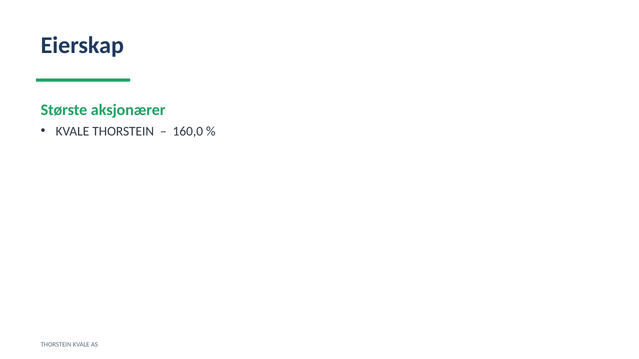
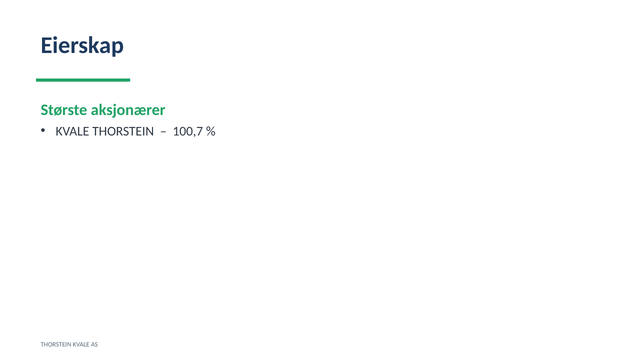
160,0: 160,0 -> 100,7 (188, 131)
